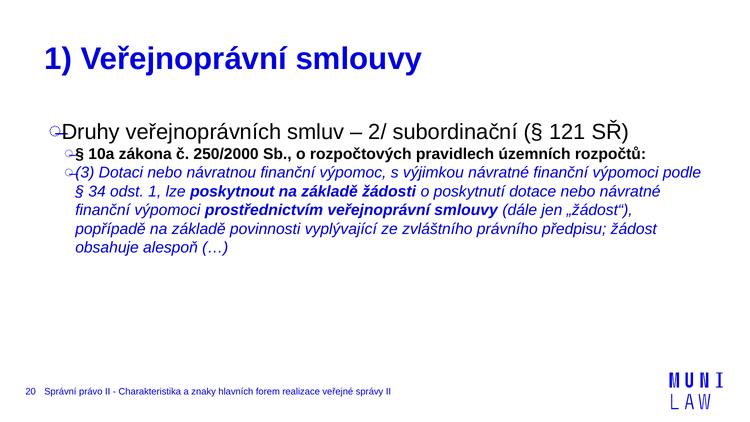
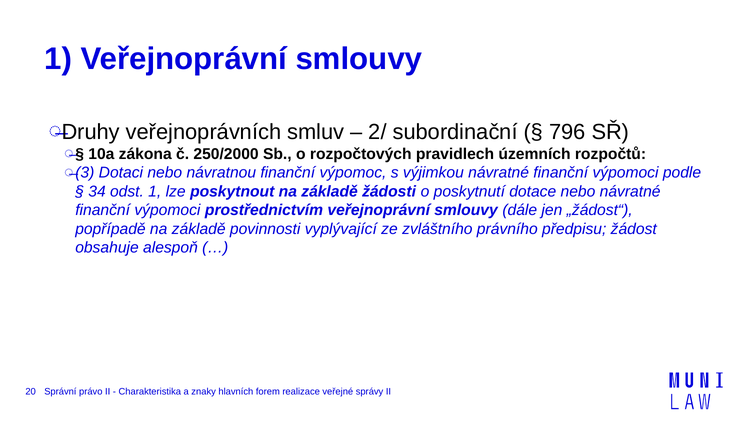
121: 121 -> 796 (567, 132)
